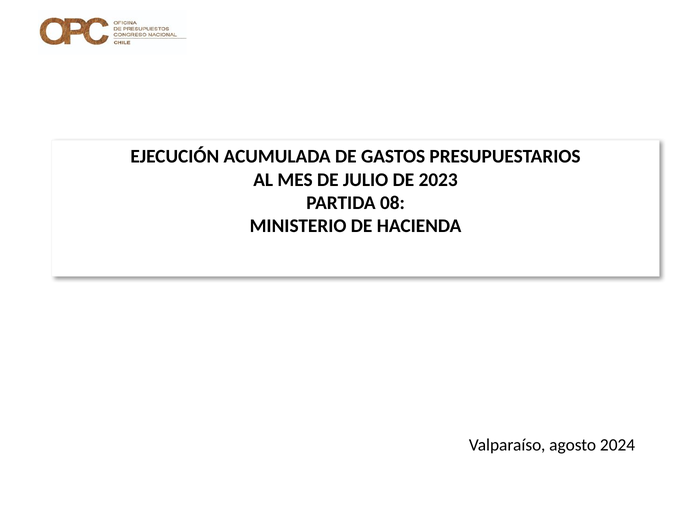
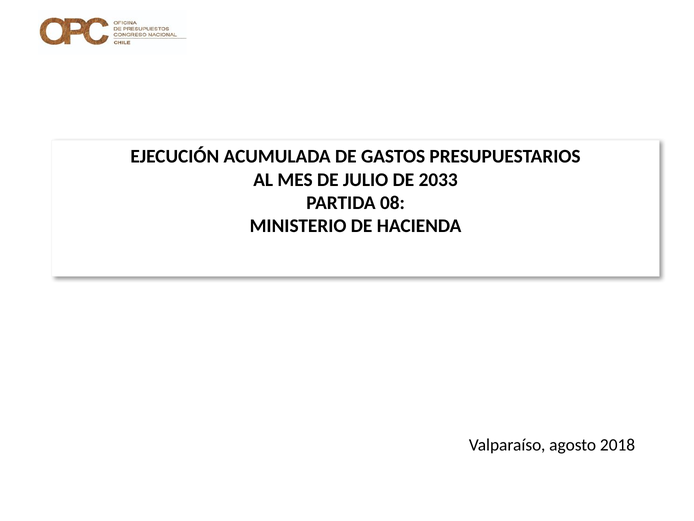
2023: 2023 -> 2033 (438, 180)
2024: 2024 -> 2018 (618, 445)
